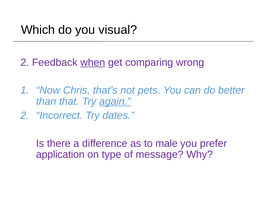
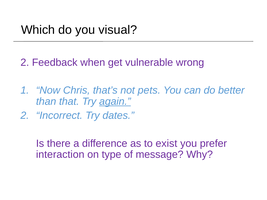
when underline: present -> none (93, 62)
comparing: comparing -> vulnerable (149, 62)
male: male -> exist (166, 144)
application: application -> interaction (60, 155)
